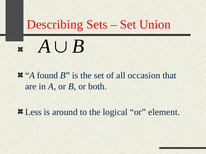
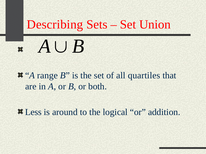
found: found -> range (47, 76)
occasion: occasion -> quartiles (144, 76)
element: element -> addition (164, 112)
